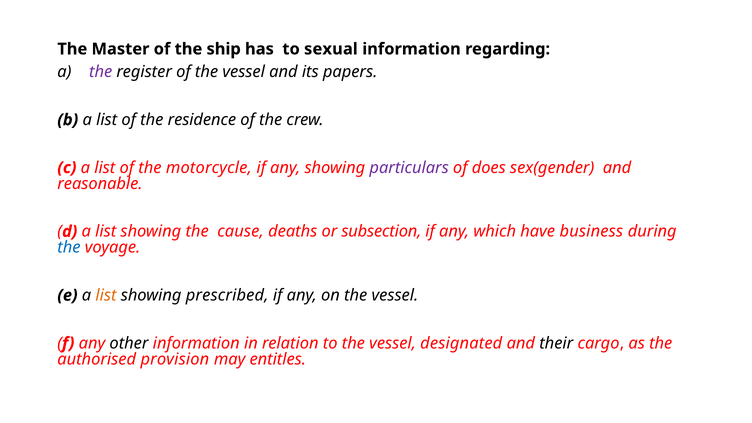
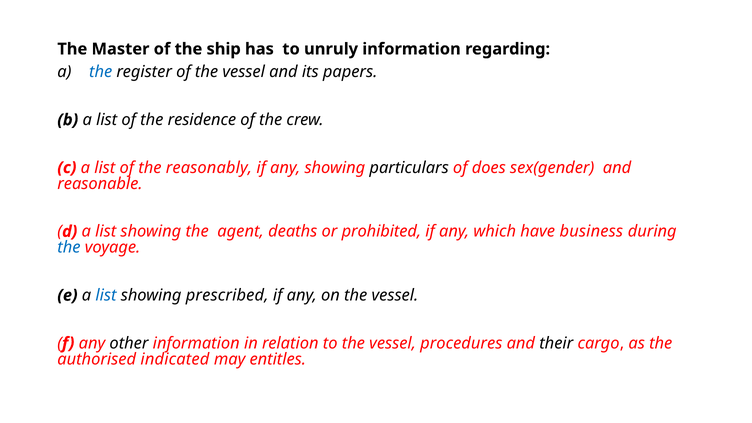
sexual: sexual -> unruly (331, 49)
the colour: purple -> blue (101, 72)
motorcycle: motorcycle -> reasonably (209, 168)
particulars colour: purple -> black (409, 168)
cause: cause -> agent (241, 231)
subsection: subsection -> prohibited (381, 231)
list colour: orange -> blue (106, 295)
designated: designated -> procedures (461, 343)
provision: provision -> indicated (175, 359)
